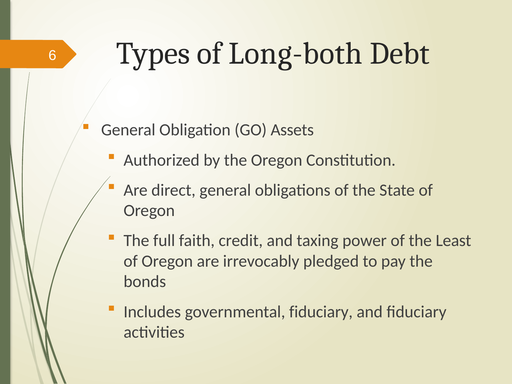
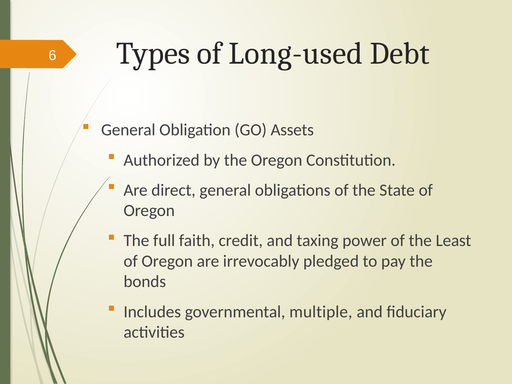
Long-both: Long-both -> Long-used (296, 53)
governmental fiduciary: fiduciary -> multiple (321, 312)
